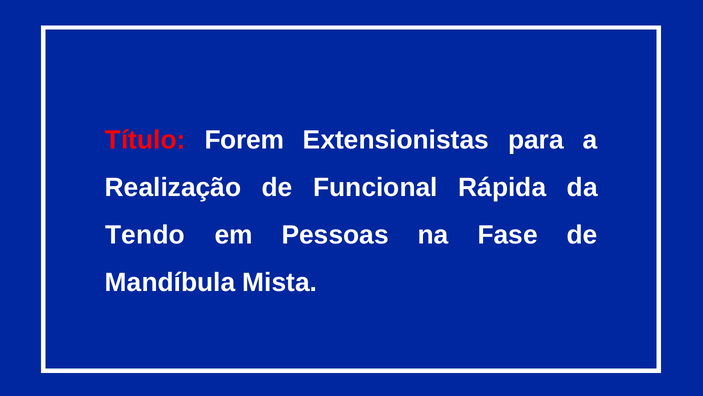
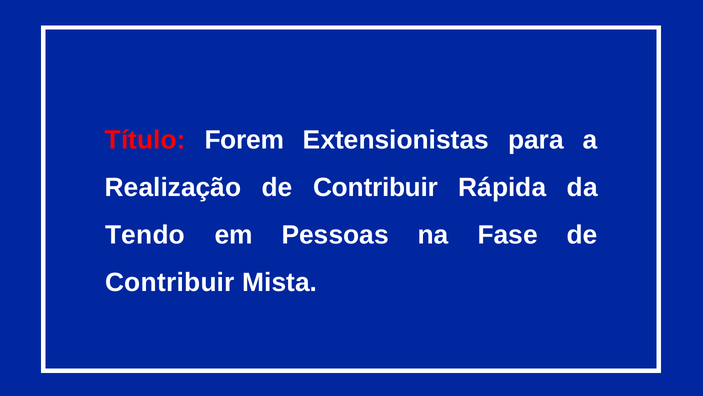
Realização de Funcional: Funcional -> Contribuir (376, 187)
Mandíbula: Mandíbula -> Contribuir (170, 282)
